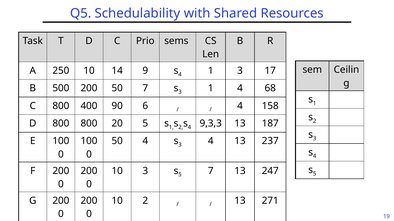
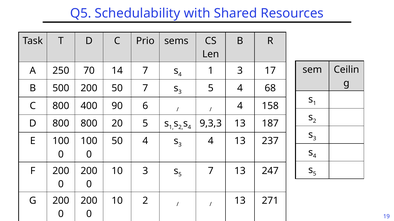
250 10: 10 -> 70 (89, 71)
14 9: 9 -> 7 (145, 71)
3 1: 1 -> 5 (211, 88)
